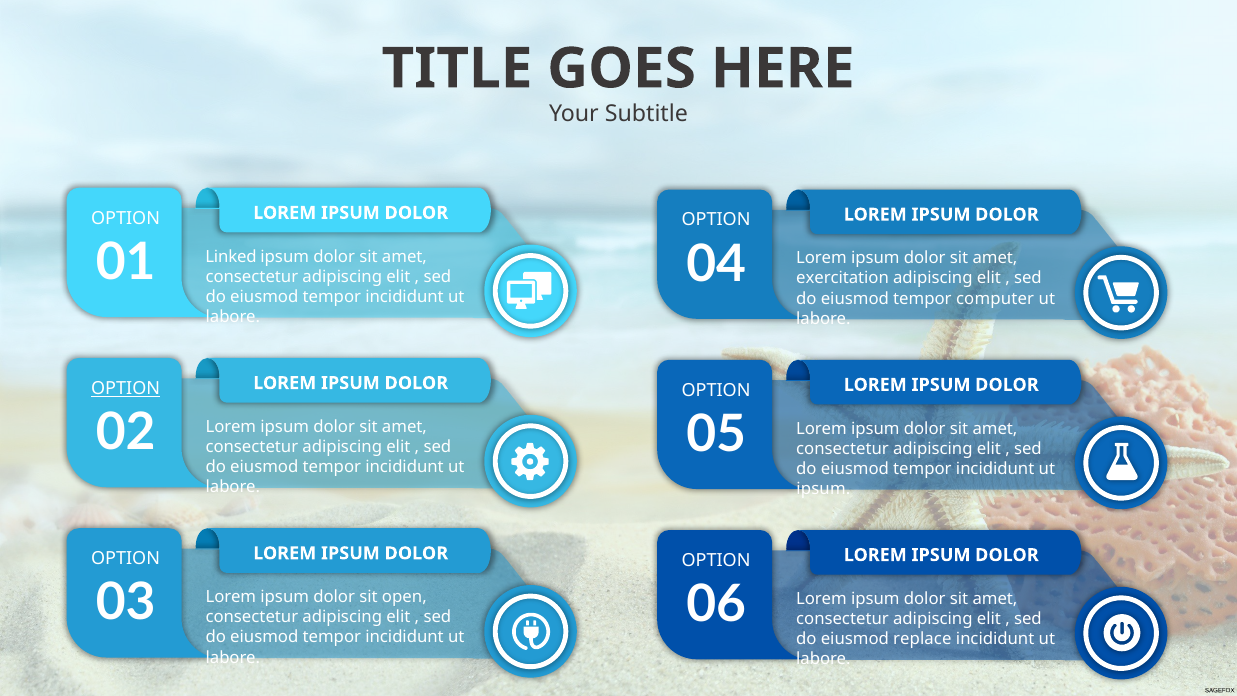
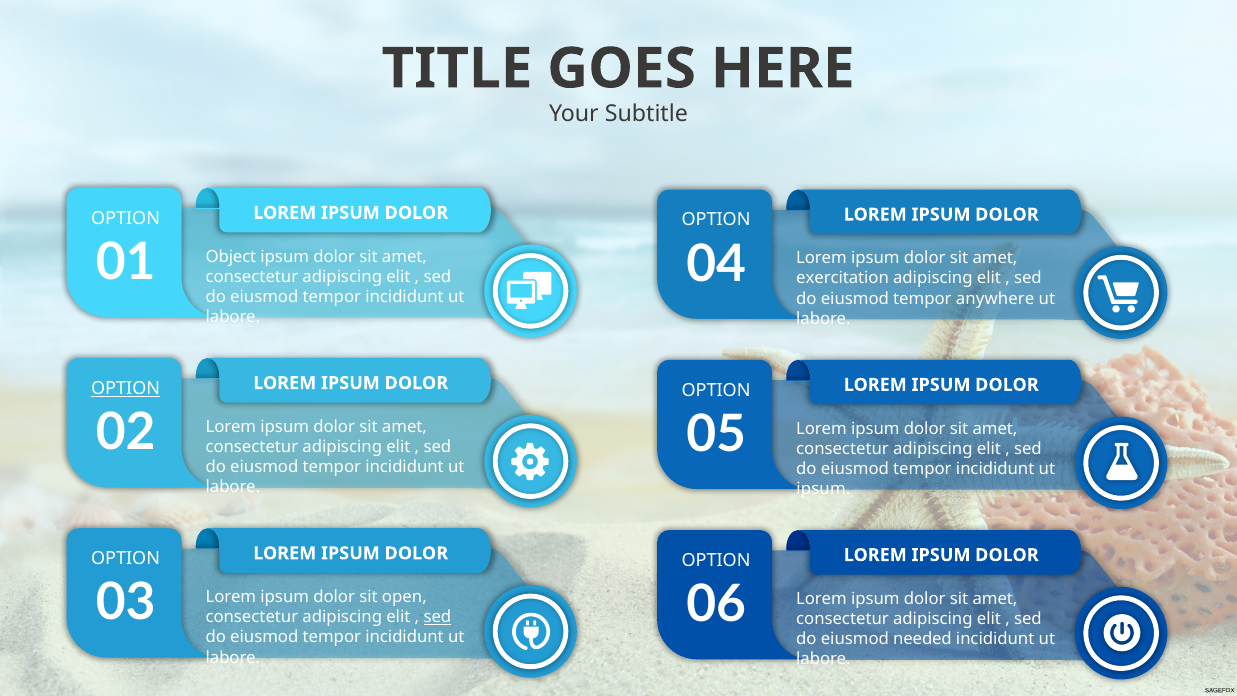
Linked: Linked -> Object (231, 256)
computer: computer -> anywhere (995, 299)
sed underline: none -> present (437, 617)
replace: replace -> needed (922, 639)
